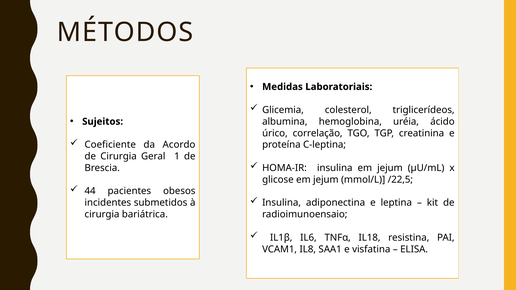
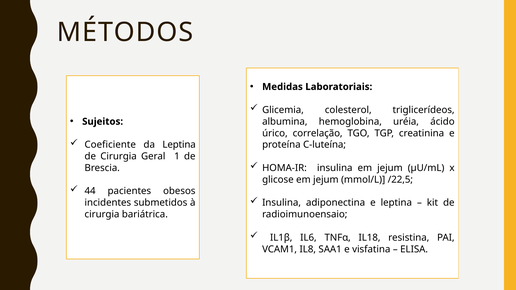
da Acordo: Acordo -> Leptina (179, 145)
C-leptina: C-leptina -> C-luteína (325, 145)
